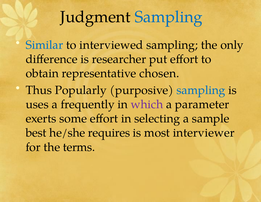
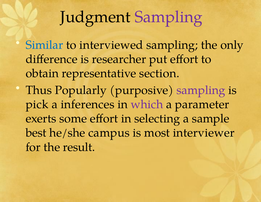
Sampling colour: blue -> purple (169, 17)
chosen: chosen -> section (159, 73)
sampling colour: blue -> purple (201, 90)
uses: uses -> pick (37, 104)
frequently: frequently -> inferences (88, 104)
requires: requires -> campus (109, 133)
terms: terms -> result (79, 147)
